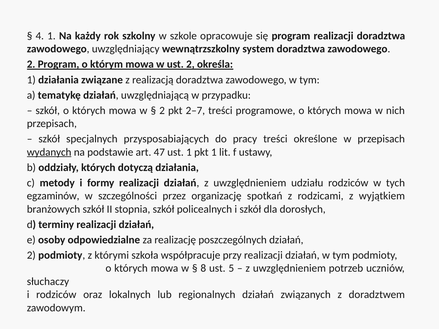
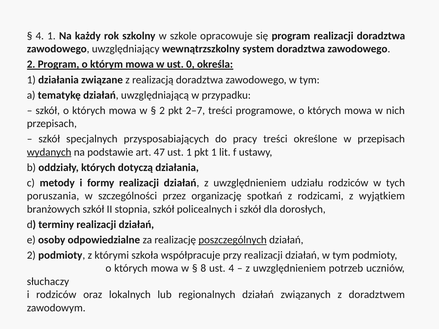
ust 2: 2 -> 0 (190, 64)
egzaminów: egzaminów -> poruszania (53, 196)
poszczególnych underline: none -> present (233, 240)
ust 5: 5 -> 4 (231, 269)
